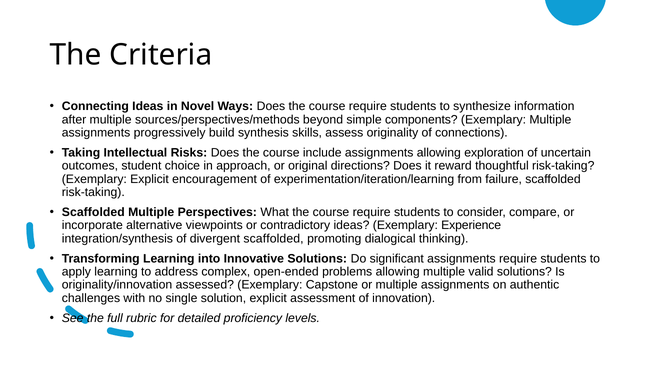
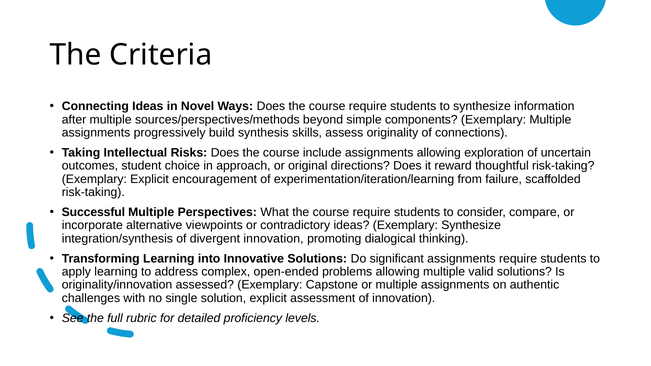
Scaffolded: Scaffolded -> Successful (93, 212)
Exemplary Experience: Experience -> Synthesize (471, 226)
divergent scaffolded: scaffolded -> innovation (274, 239)
